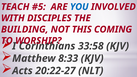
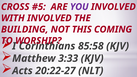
TEACH: TEACH -> CROSS (15, 7)
YOU colour: blue -> purple (79, 7)
WITH DISCIPLES: DISCIPLES -> INVOLVED (49, 18)
33:58: 33:58 -> 85:58 (91, 46)
8:33: 8:33 -> 3:33 (68, 58)
